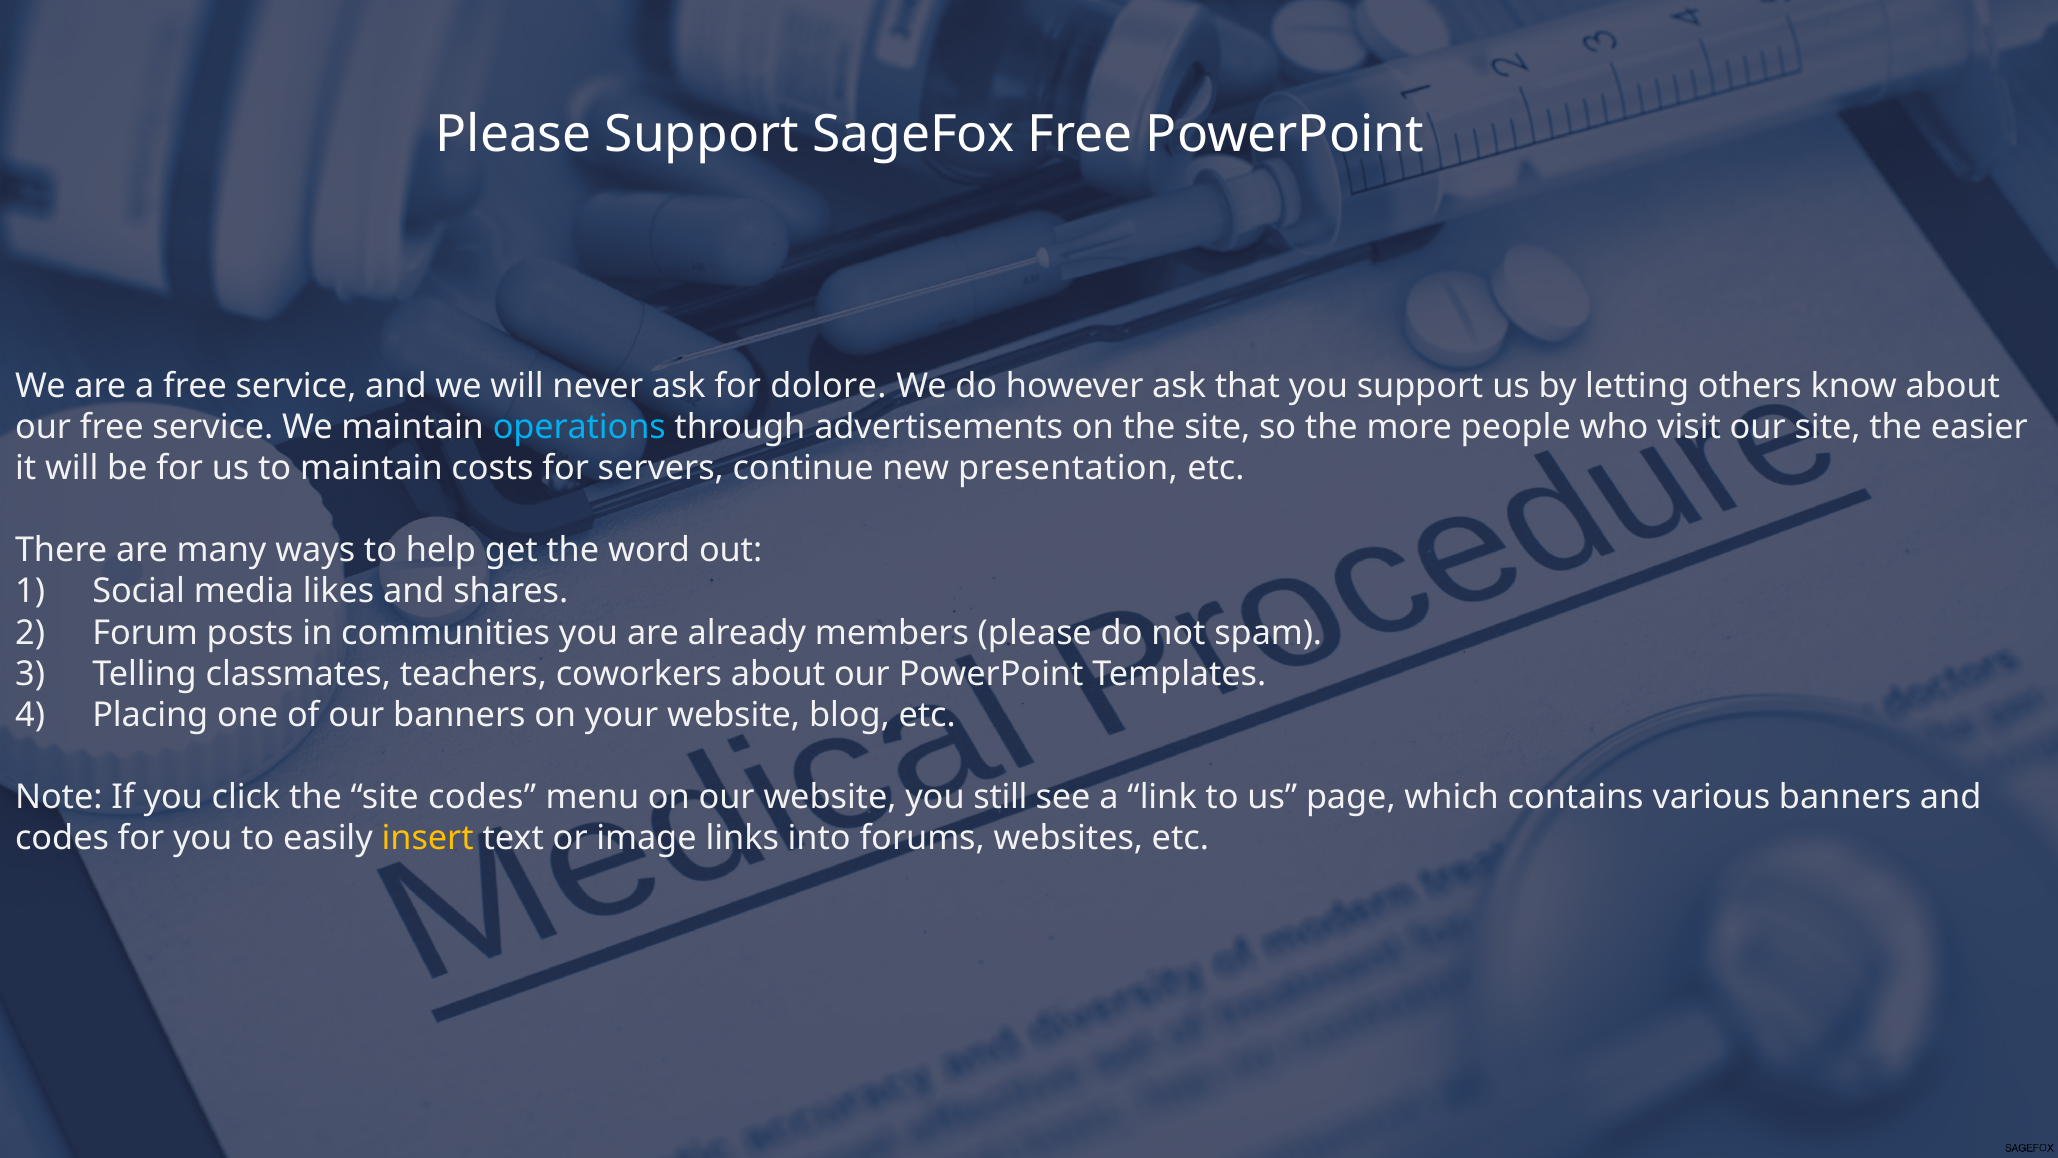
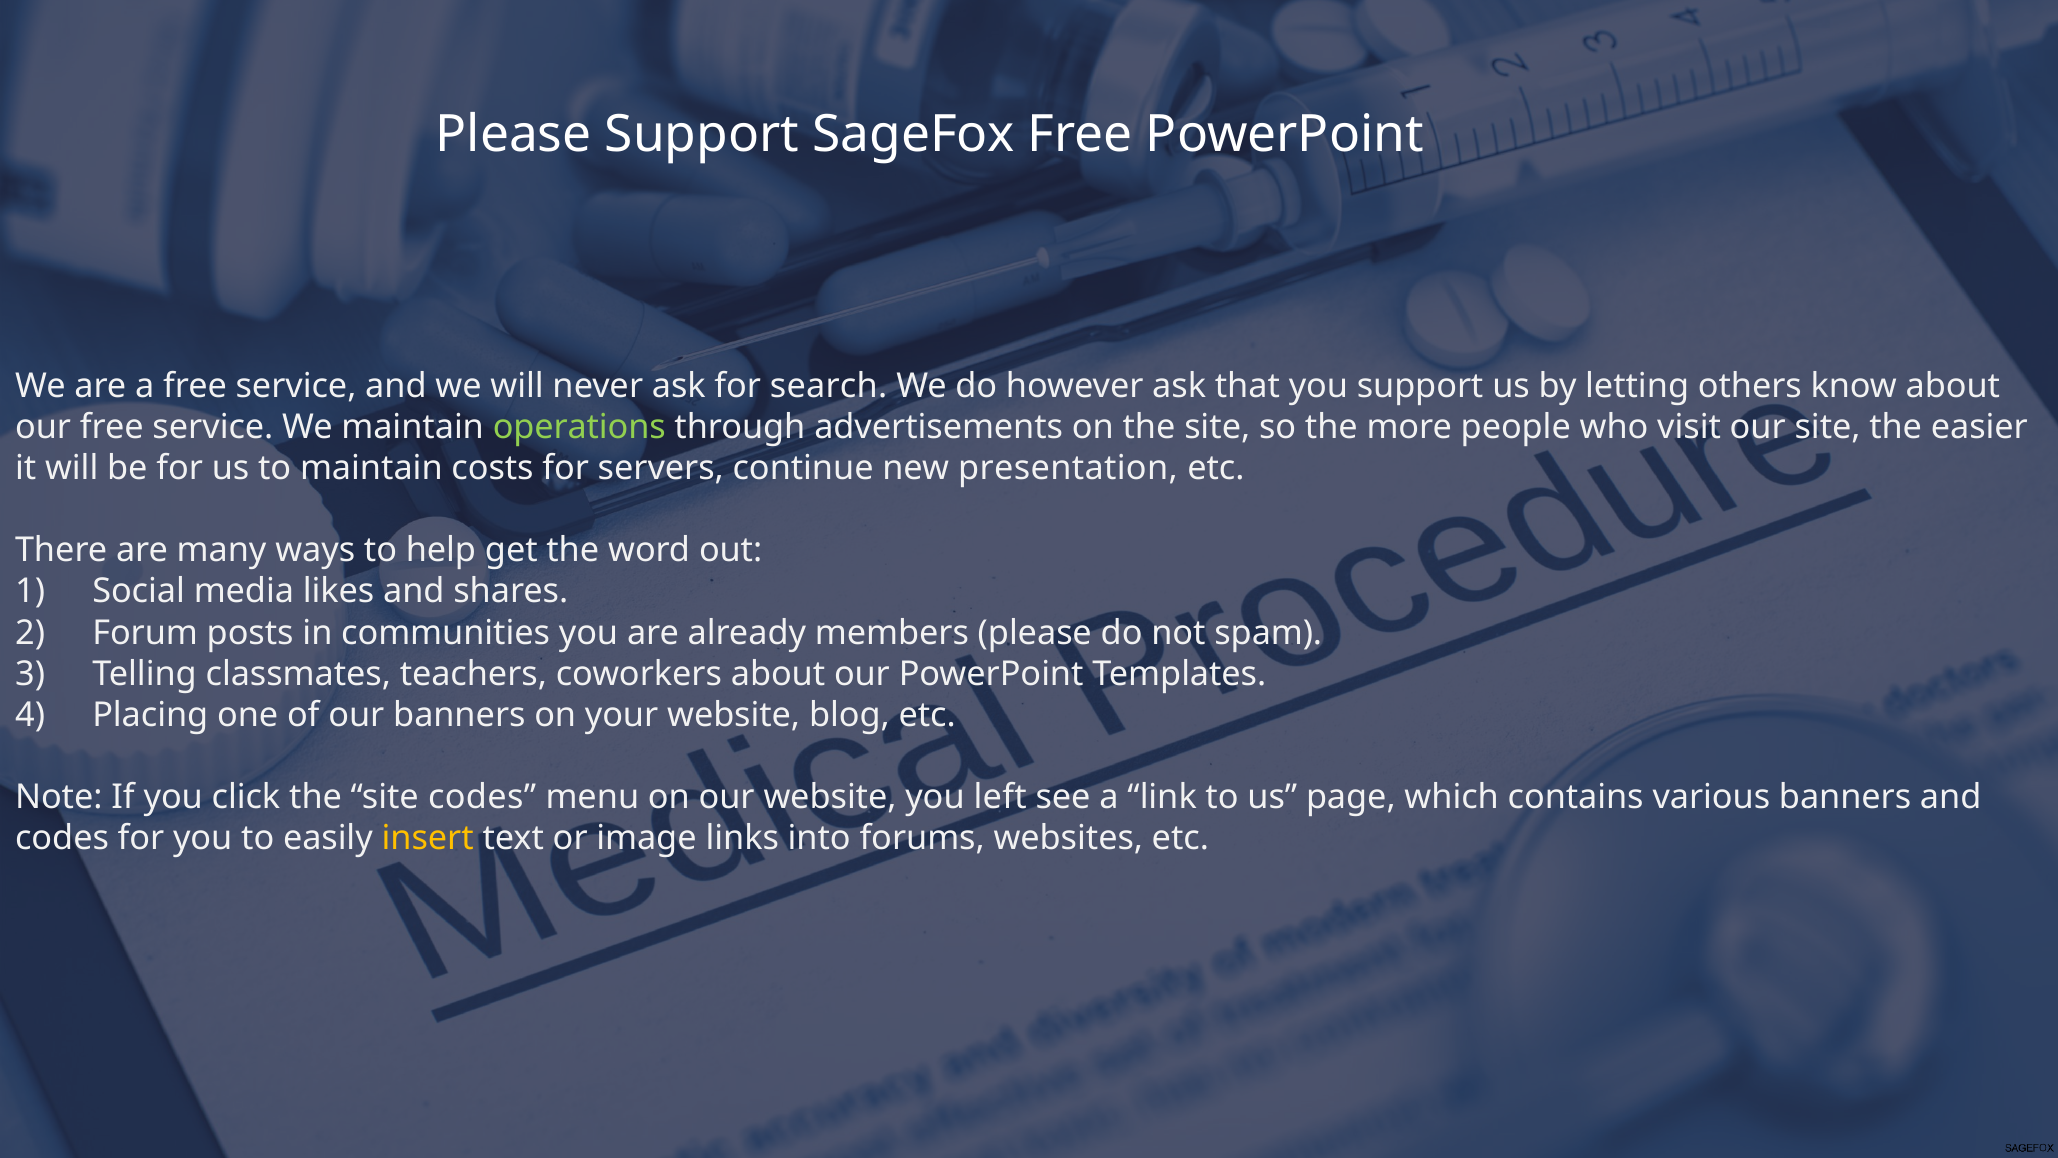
dolore: dolore -> search (829, 386)
operations colour: light blue -> light green (579, 427)
still: still -> left (1000, 797)
